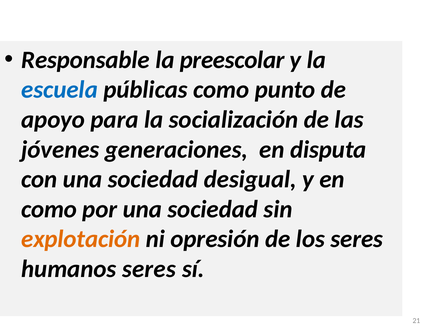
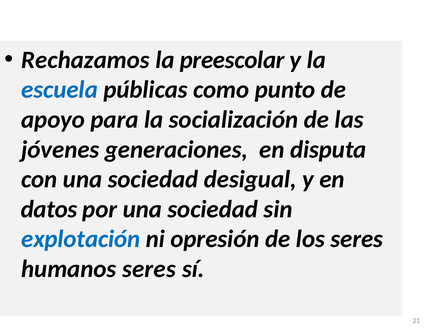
Responsable: Responsable -> Rechazamos (85, 60)
como: como -> datos (49, 209)
explotación colour: orange -> blue (81, 239)
